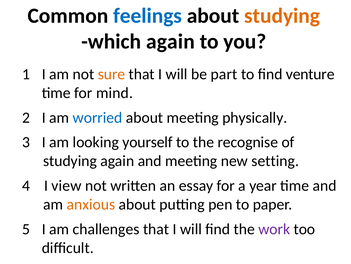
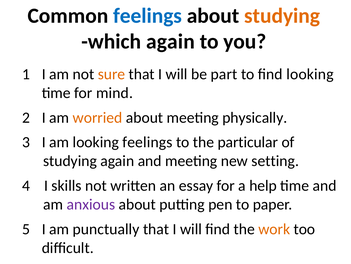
find venture: venture -> looking (310, 74)
worried colour: blue -> orange (98, 117)
looking yourself: yourself -> feelings (147, 142)
recognise: recognise -> particular (248, 142)
view: view -> skills (67, 185)
year: year -> help (263, 185)
anxious colour: orange -> purple (91, 204)
challenges: challenges -> punctually (106, 228)
work colour: purple -> orange (274, 228)
